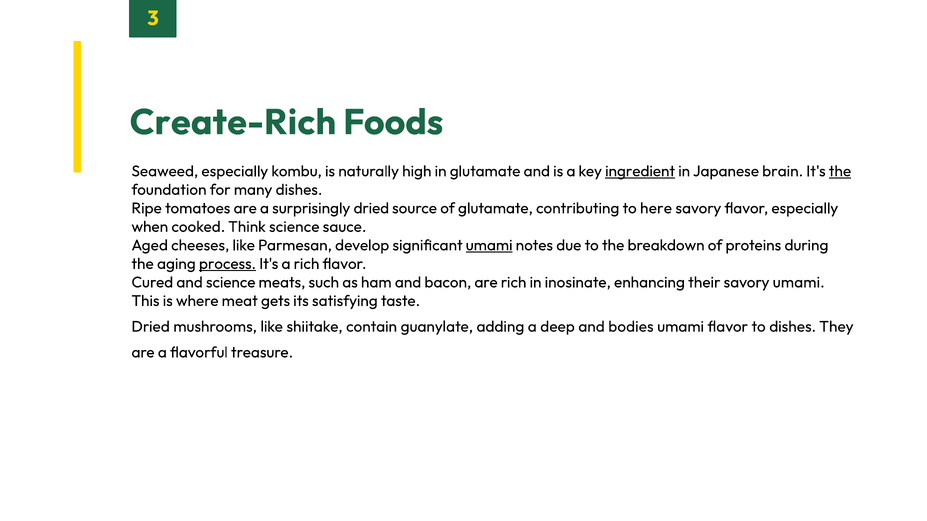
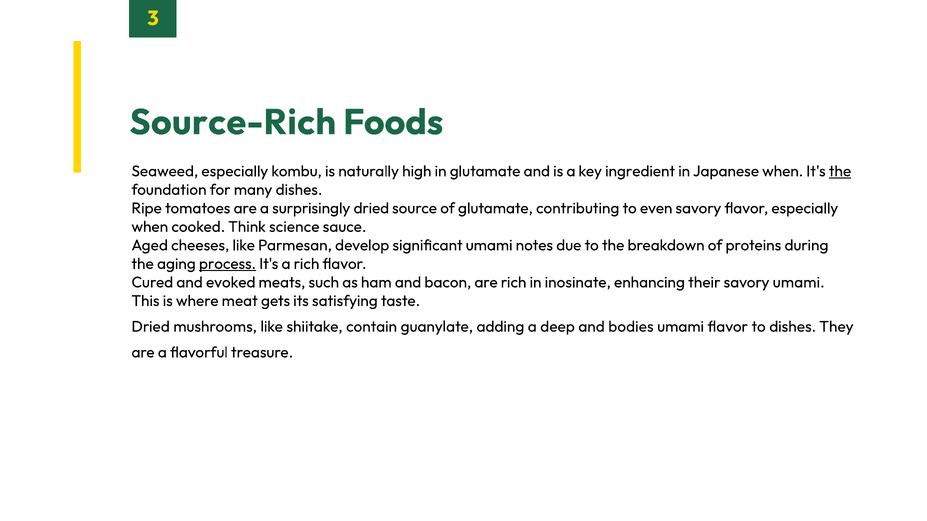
Create-Rich: Create-Rich -> Source-Rich (233, 122)
ingredient underline: present -> none (640, 171)
Japanese brain: brain -> when (783, 171)
here: here -> even (656, 208)
umami underline: present -> none (489, 245)
and science: science -> evoked (231, 283)
